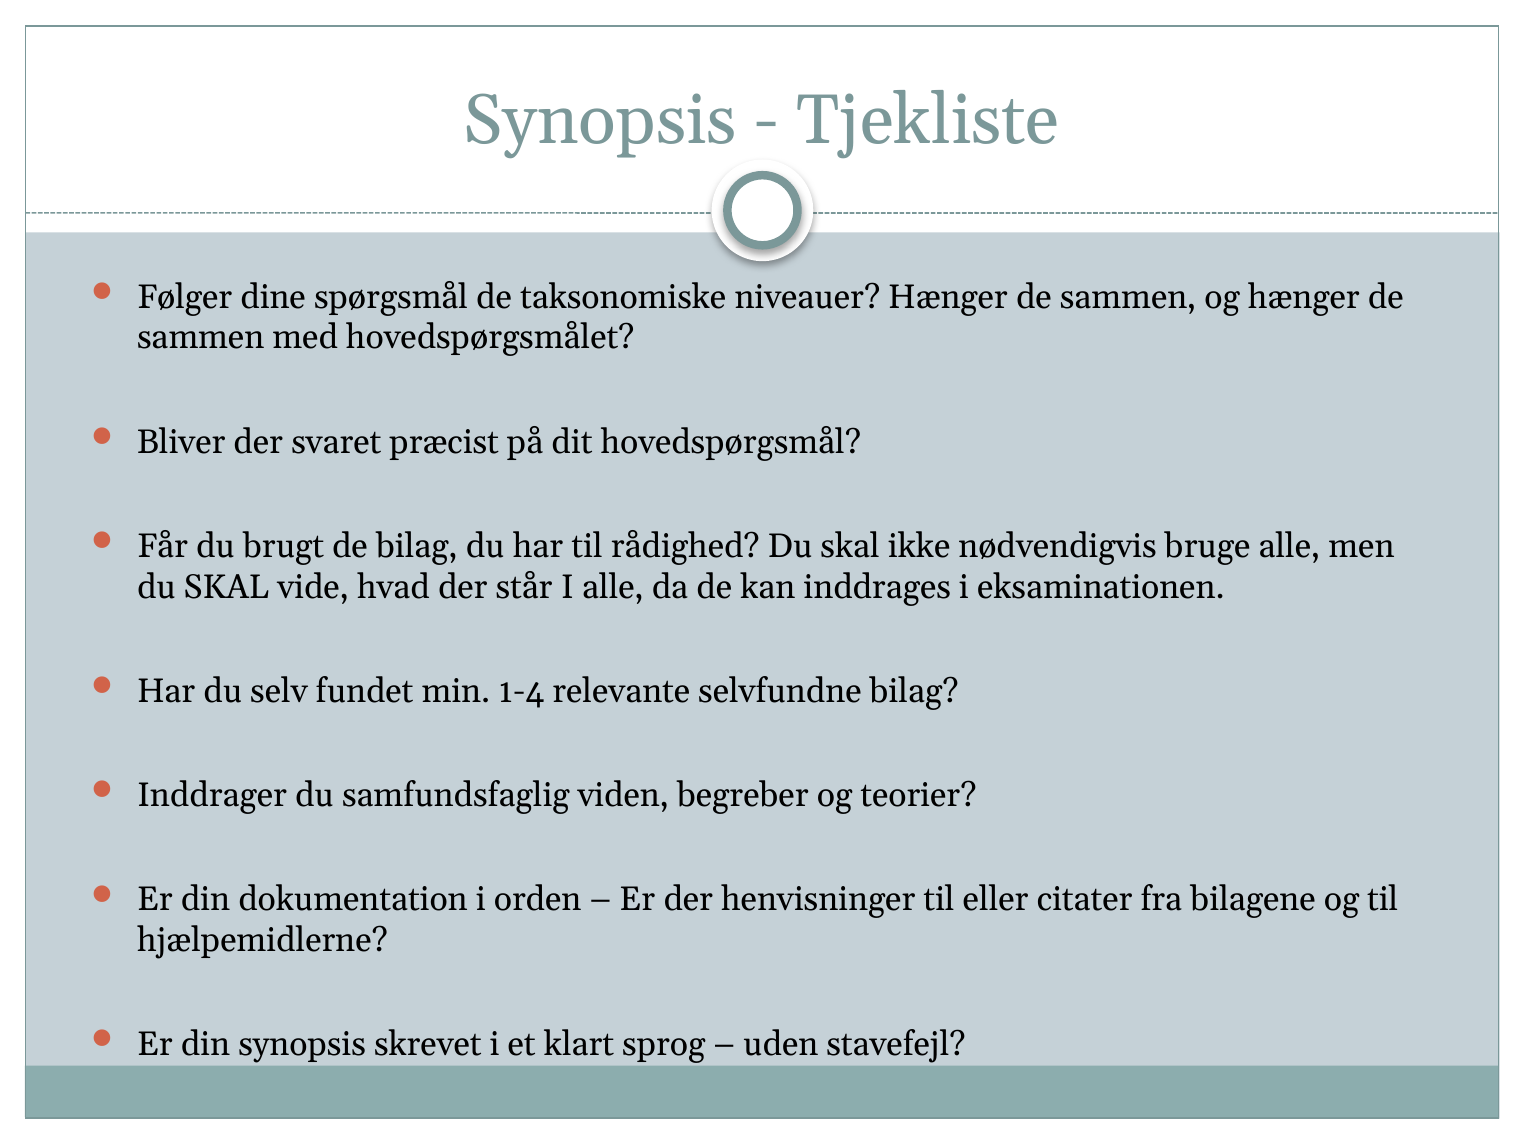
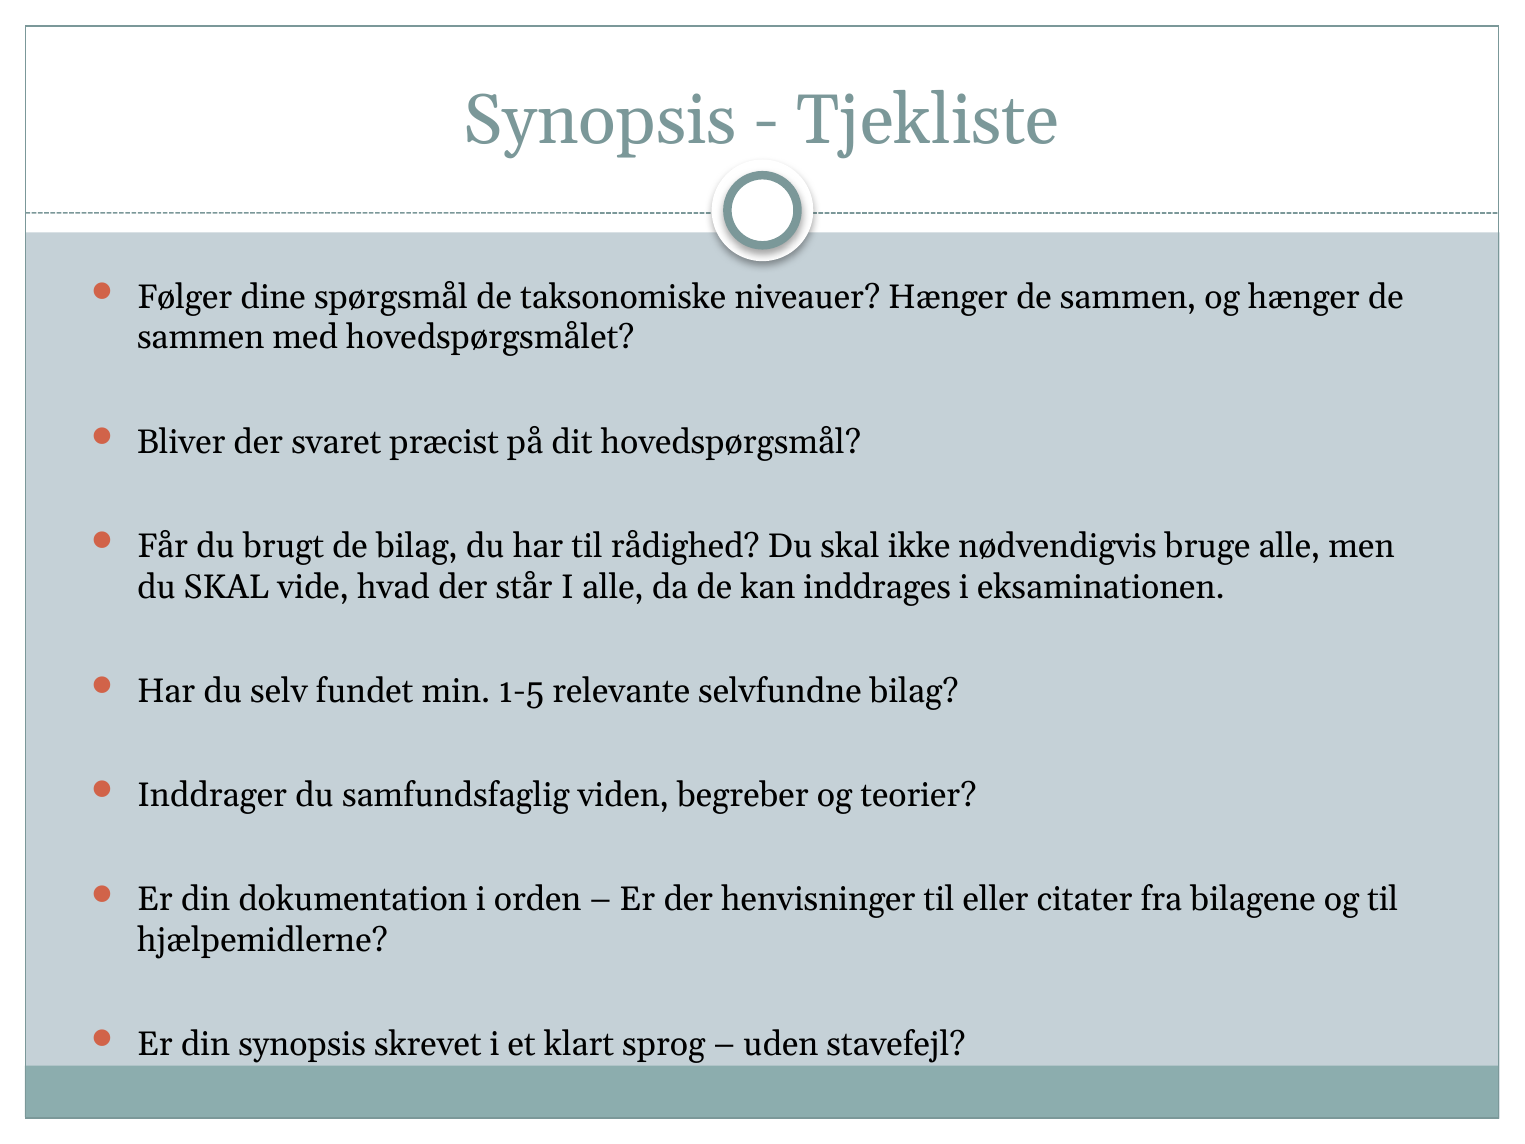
1-4: 1-4 -> 1-5 (521, 691)
